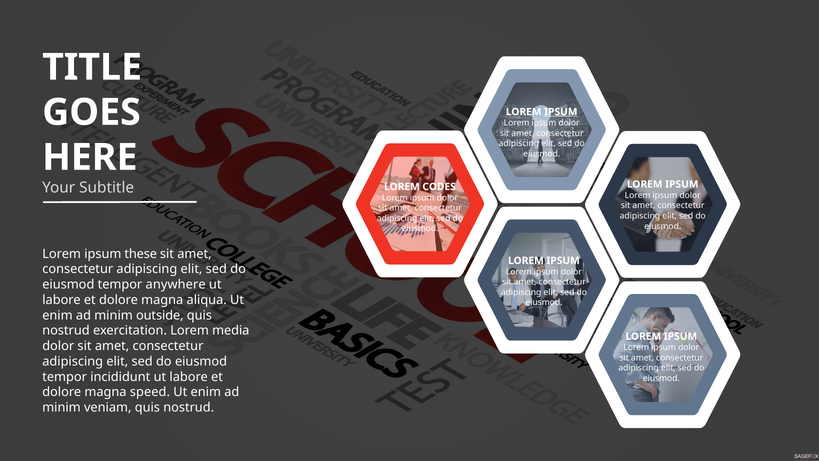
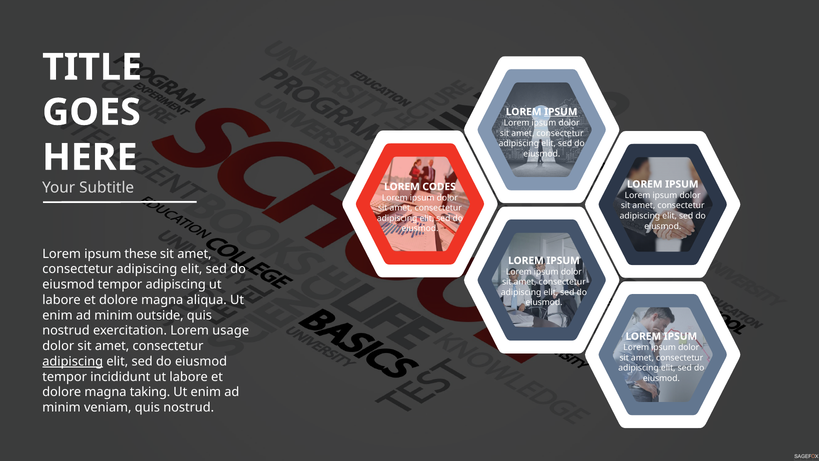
tempor anywhere: anywhere -> adipiscing (176, 284)
media: media -> usage (231, 330)
adipiscing underline: none -> present (73, 361)
speed: speed -> taking (150, 392)
